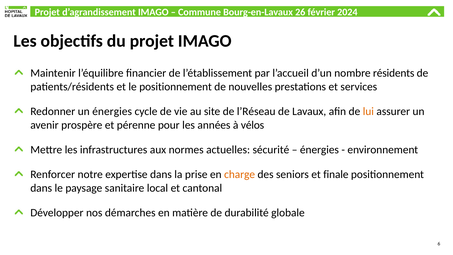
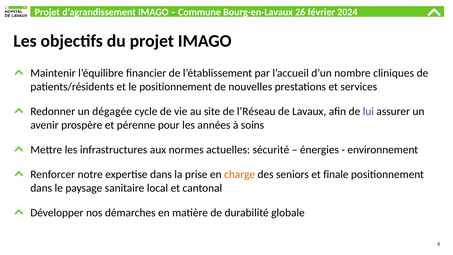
résidents: résidents -> cliniques (394, 73)
un énergies: énergies -> dégagée (112, 111)
lui colour: orange -> purple (368, 111)
vélos: vélos -> soins (252, 125)
